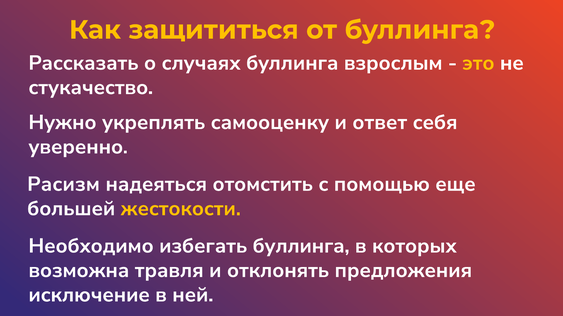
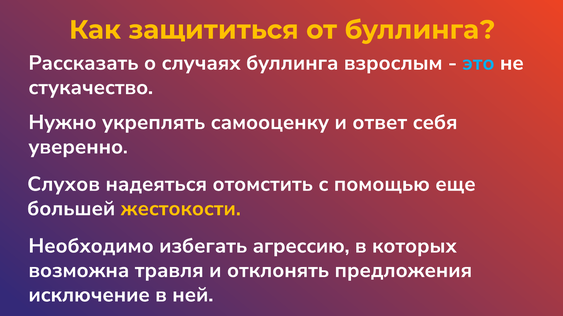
это colour: yellow -> light blue (478, 63)
Расизм: Расизм -> Слухов (64, 184)
избегать буллинга: буллинга -> агрессию (301, 246)
